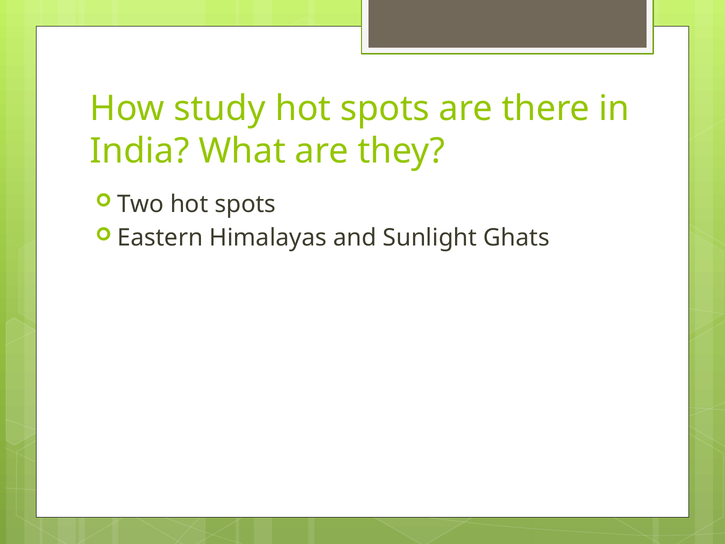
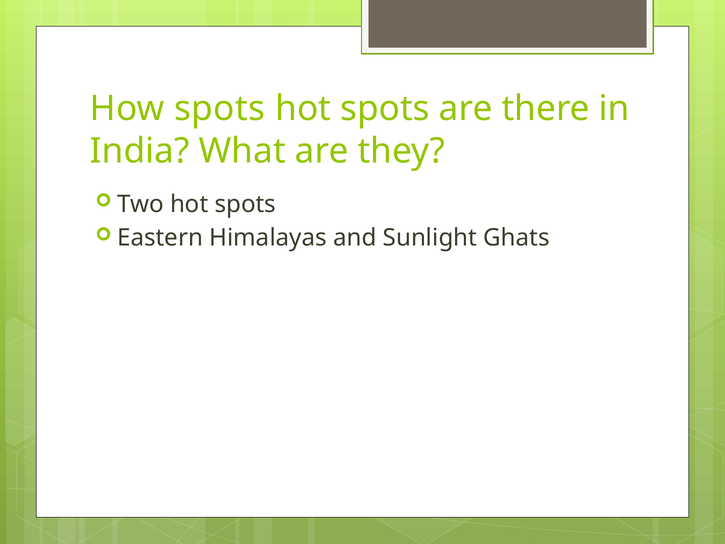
How study: study -> spots (220, 109)
